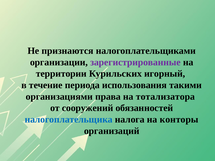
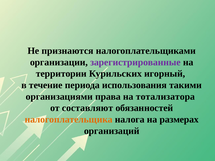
сооружений: сооружений -> составляют (87, 108)
налогоплательщика colour: blue -> orange (69, 120)
конторы: конторы -> размерах (179, 120)
